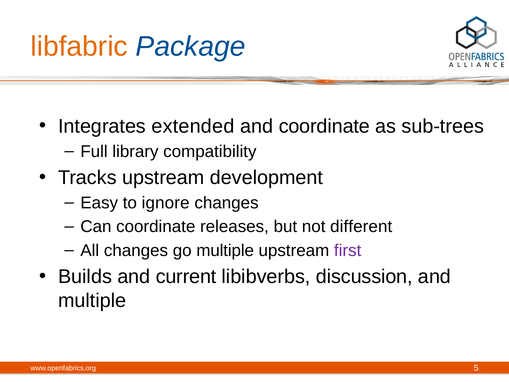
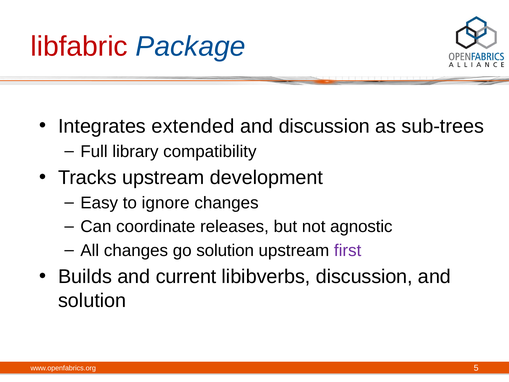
libfabric colour: orange -> red (79, 46)
and coordinate: coordinate -> discussion (324, 126)
different: different -> agnostic (361, 227)
go multiple: multiple -> solution (225, 250)
multiple: multiple -> solution (92, 300)
